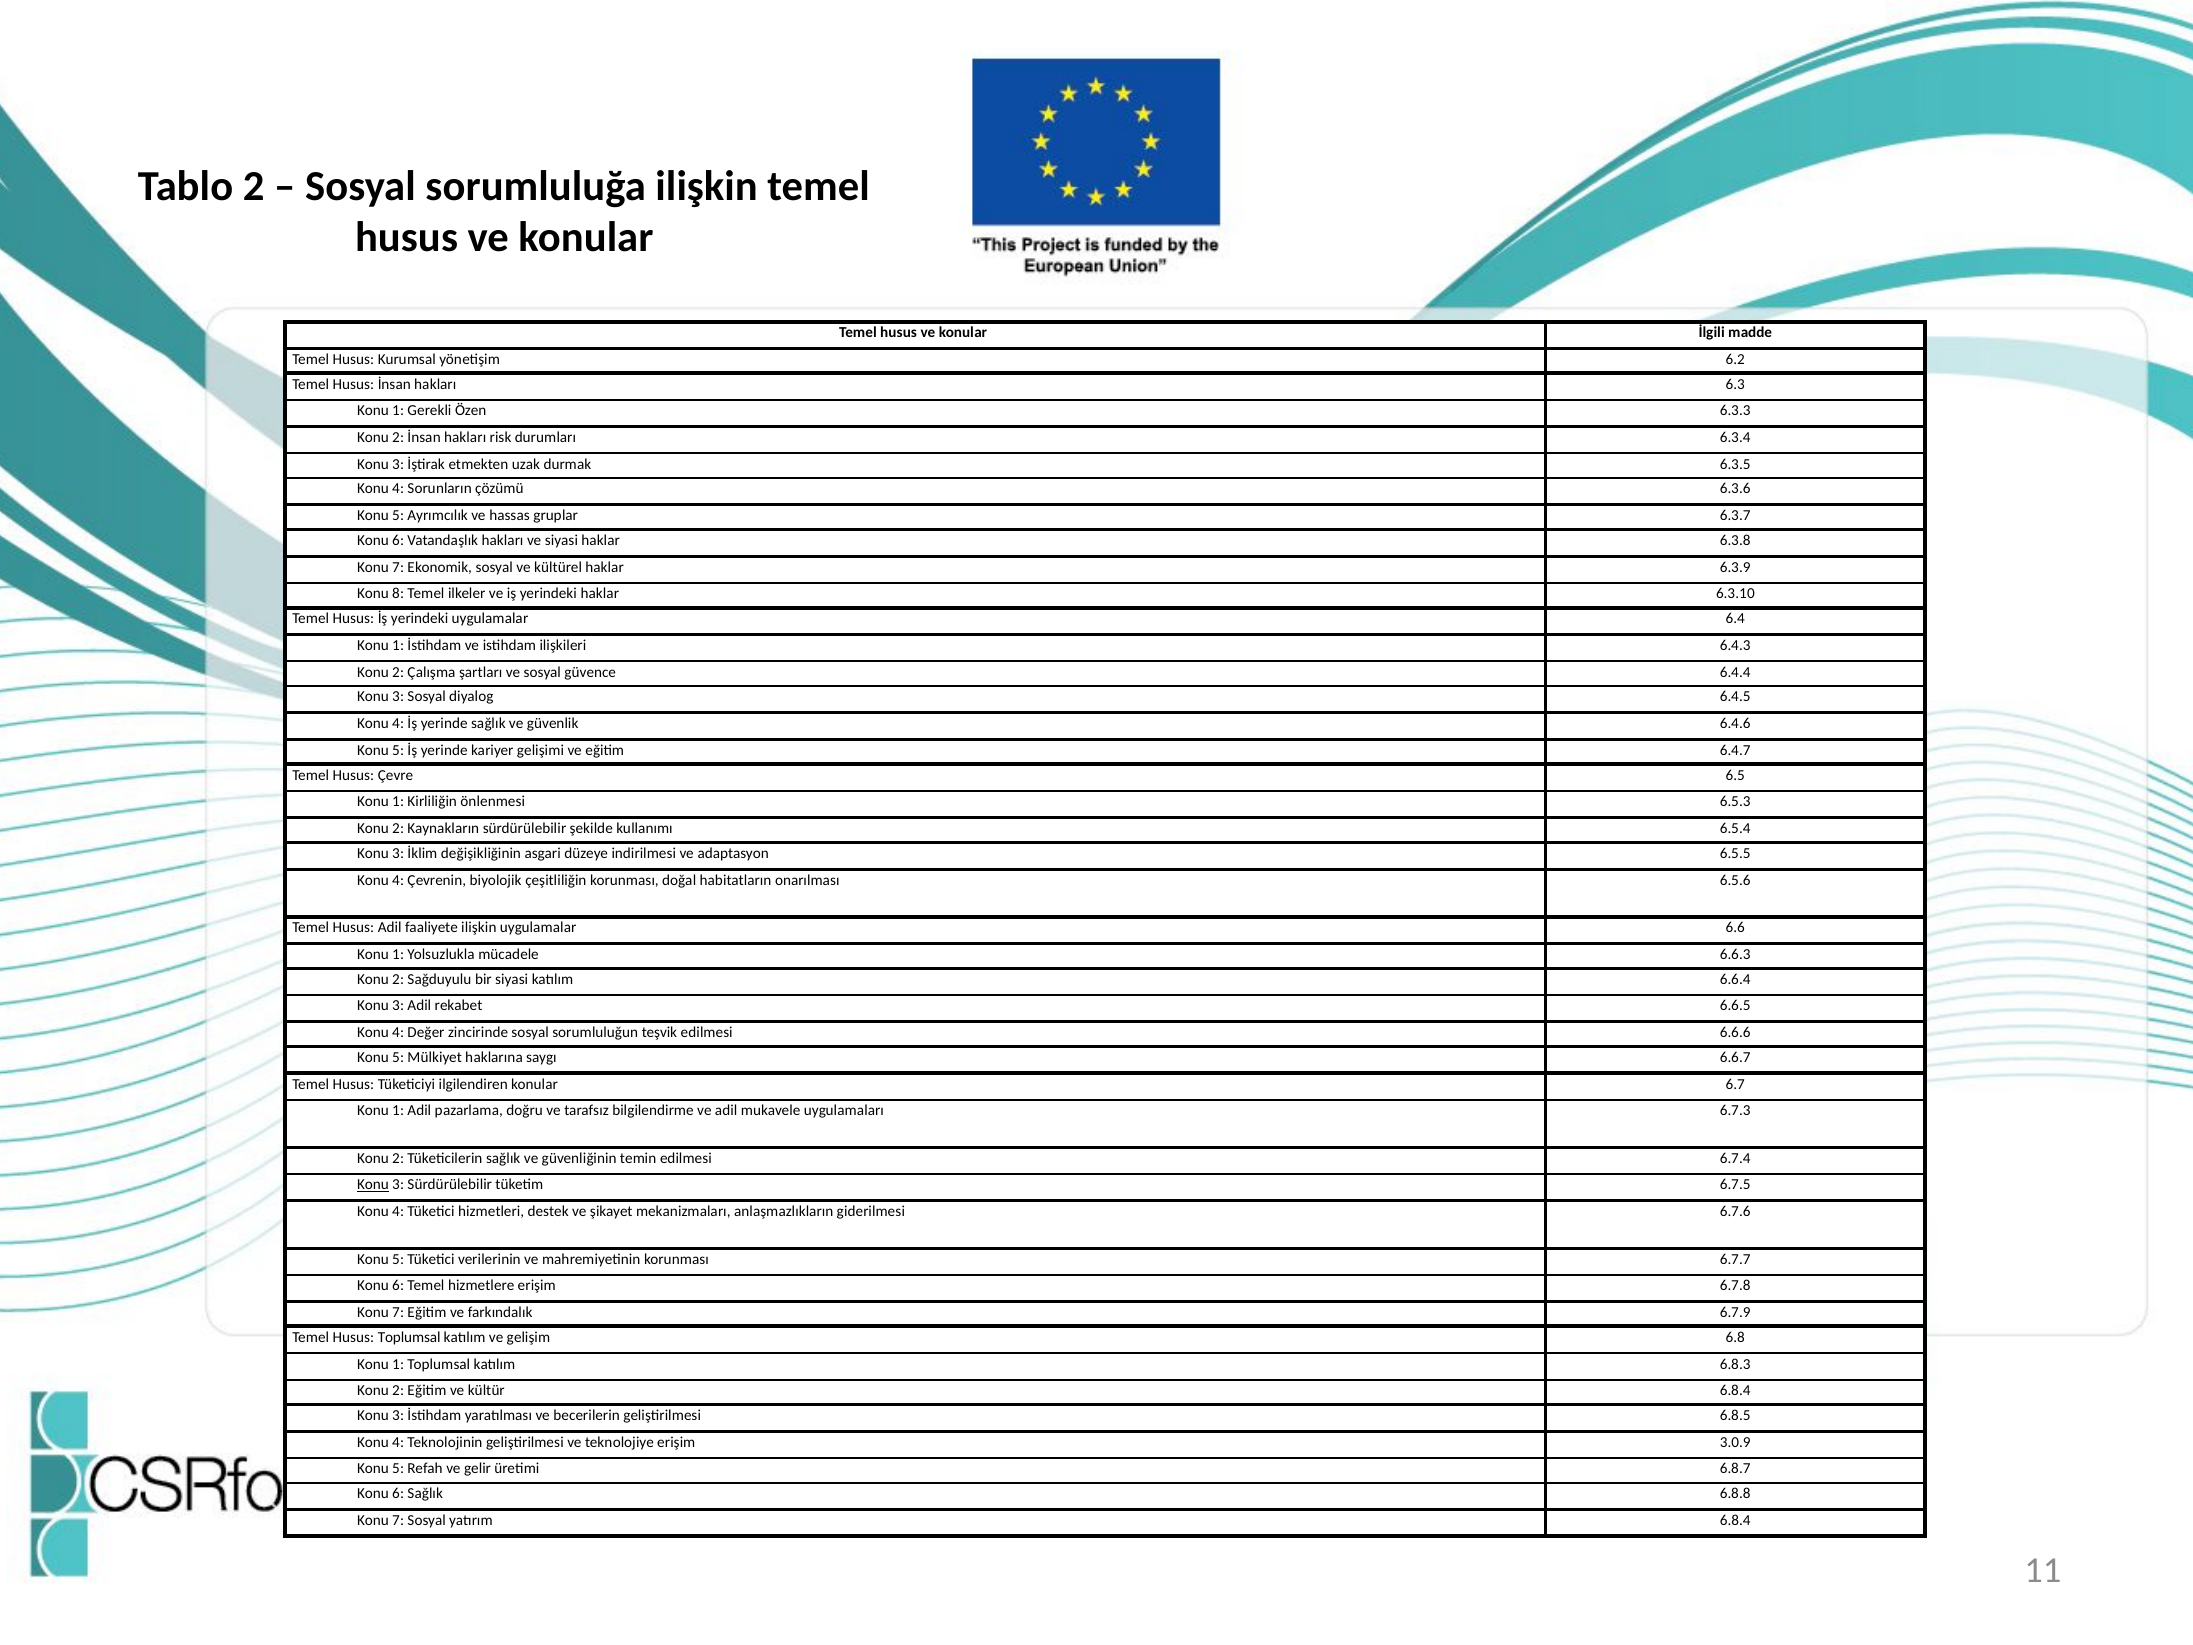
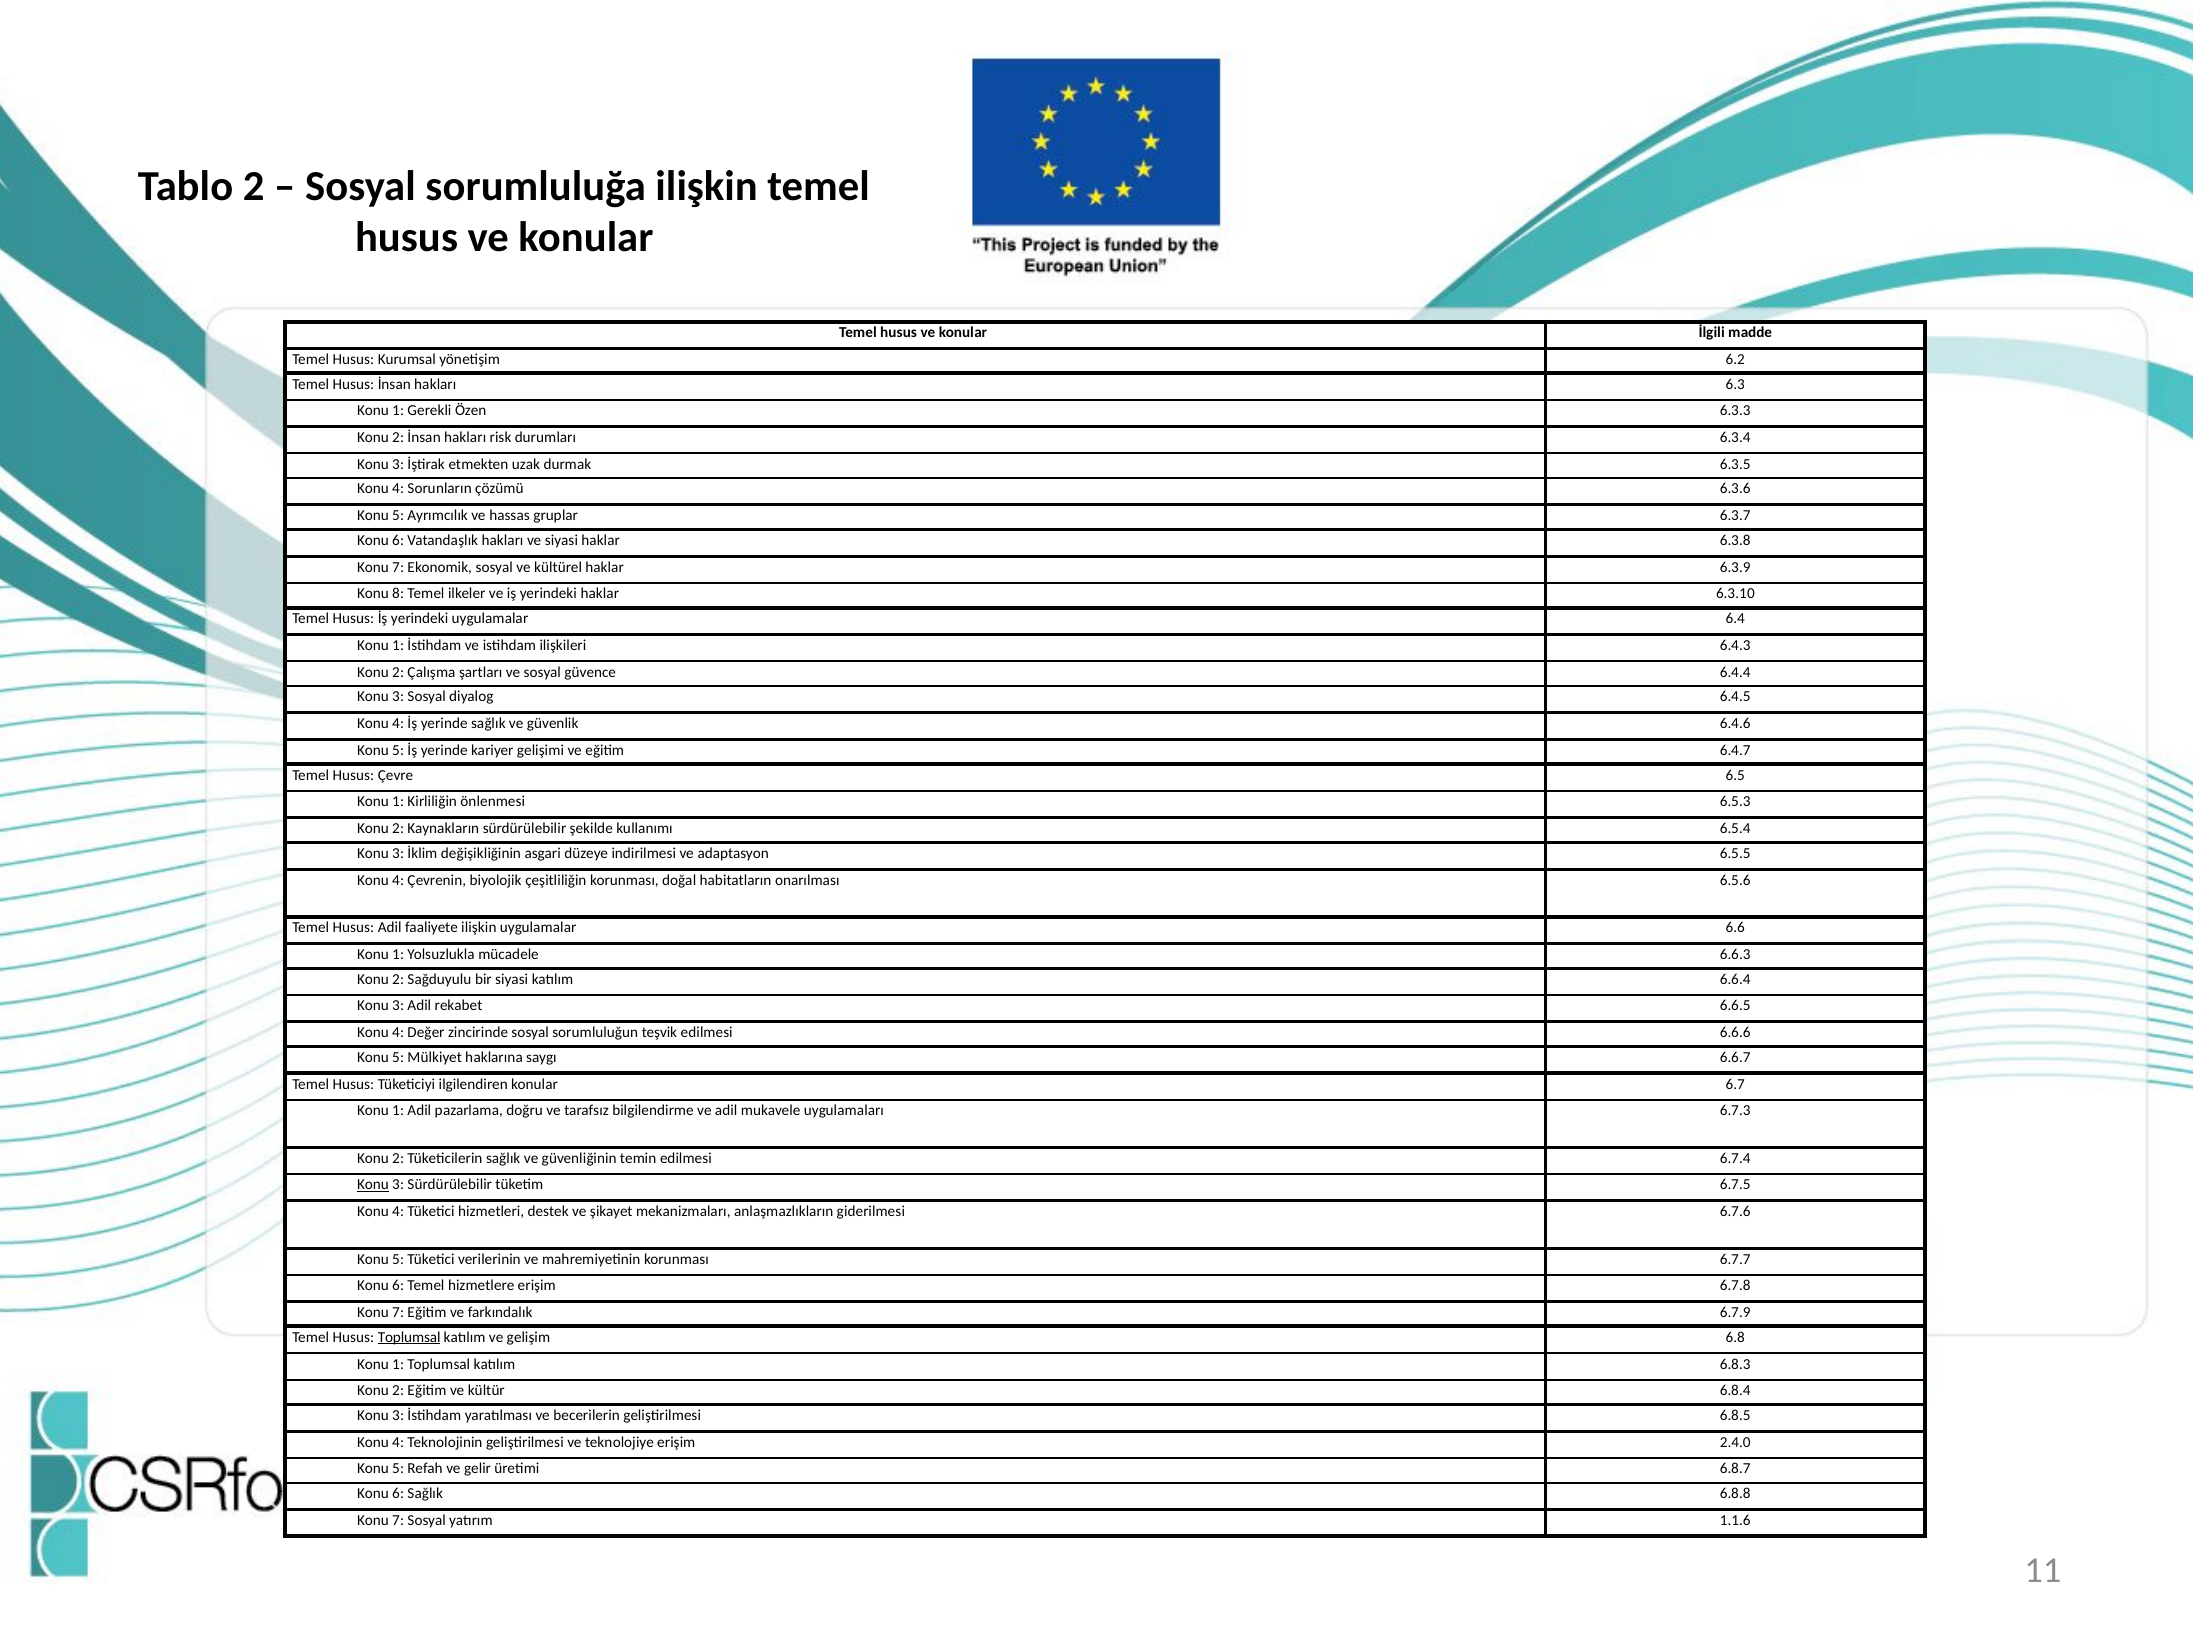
Toplumsal underline: none -> present (409, 1337)
3.0.9: 3.0.9 -> 2.4.0 (1735, 1442)
yatırım 6.8.4: 6.8.4 -> 1.1.6 (1735, 1520)
